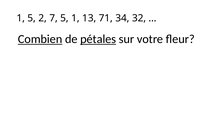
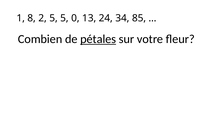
1 5: 5 -> 8 (32, 18)
2 7: 7 -> 5 (54, 18)
5 1: 1 -> 0 (75, 18)
71: 71 -> 24 (106, 18)
32: 32 -> 85 (139, 18)
Combien underline: present -> none (40, 39)
